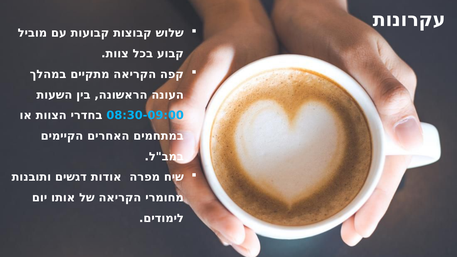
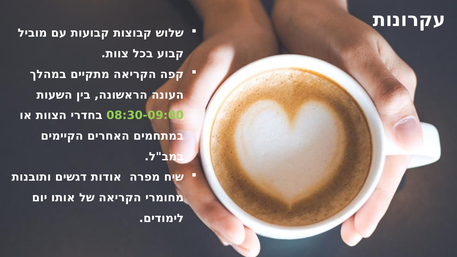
08:30-09:00 colour: light blue -> light green (145, 115)
